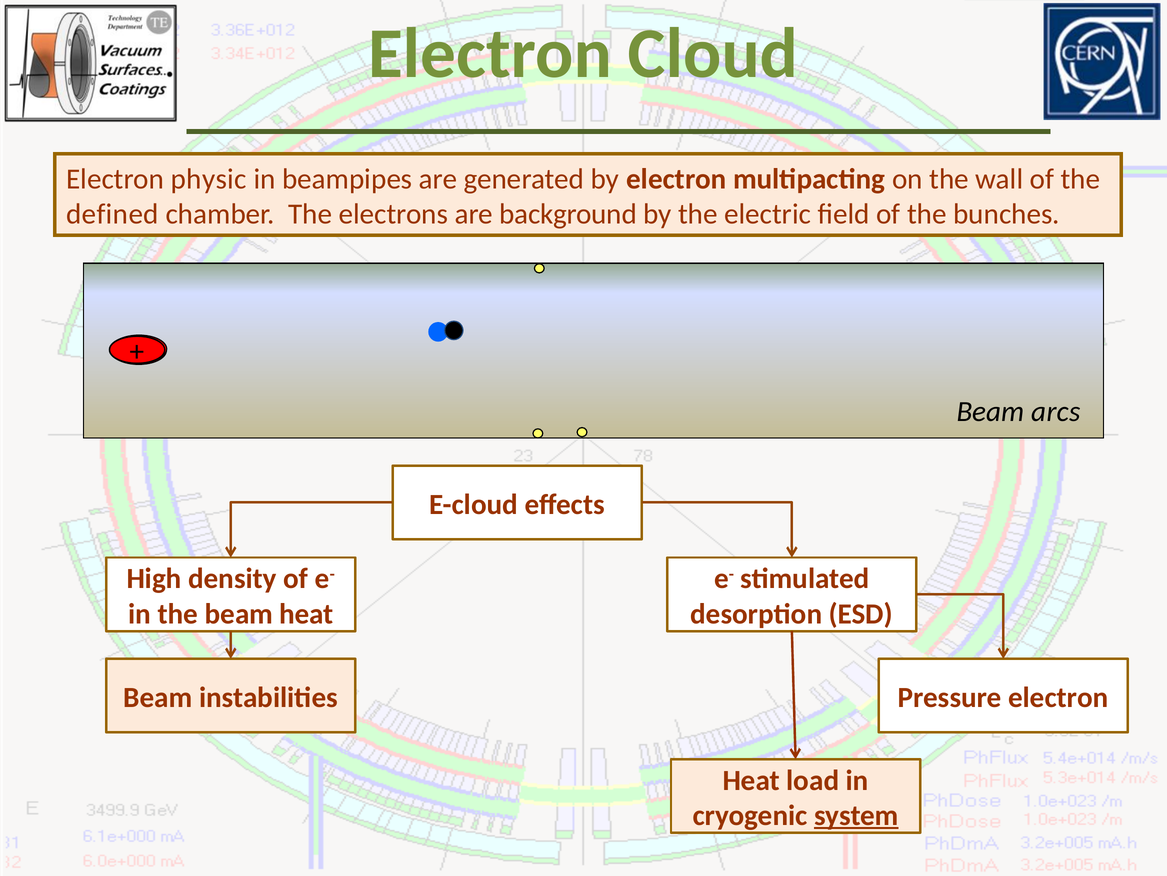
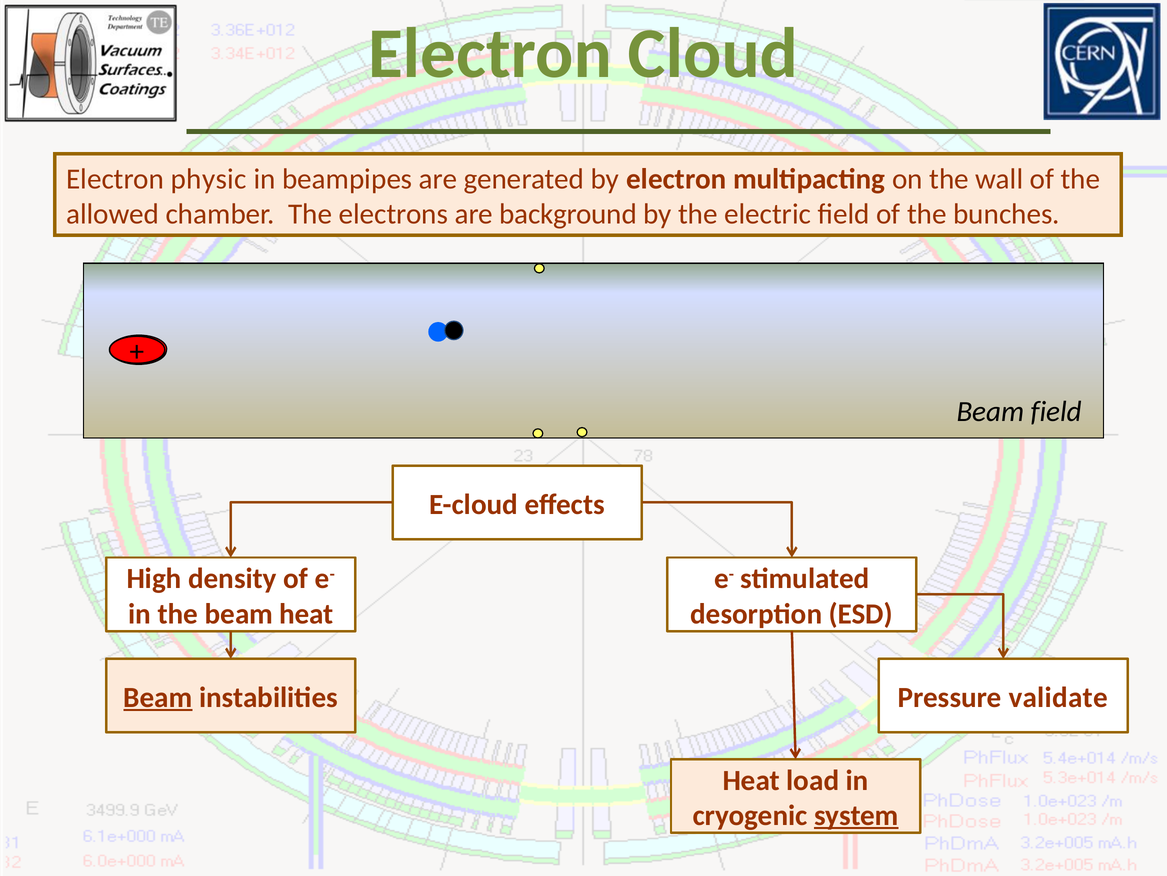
defined: defined -> allowed (113, 214)
Beam arcs: arcs -> field (1056, 411)
Beam underline: none -> present (158, 697)
Pressure electron: electron -> validate (1058, 697)
